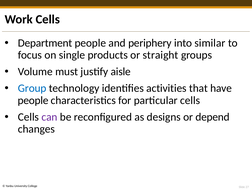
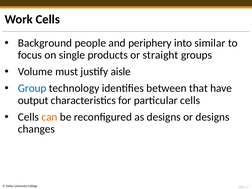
Department: Department -> Background (45, 43)
activities: activities -> between (166, 88)
people: people -> output (33, 100)
can colour: purple -> orange (49, 117)
or depend: depend -> designs (212, 117)
